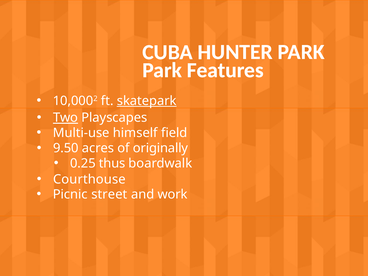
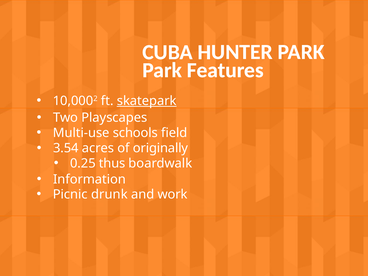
Two underline: present -> none (65, 118)
himself: himself -> schools (135, 133)
9.50: 9.50 -> 3.54 (66, 148)
Courthouse: Courthouse -> Information (89, 179)
street: street -> drunk (109, 194)
